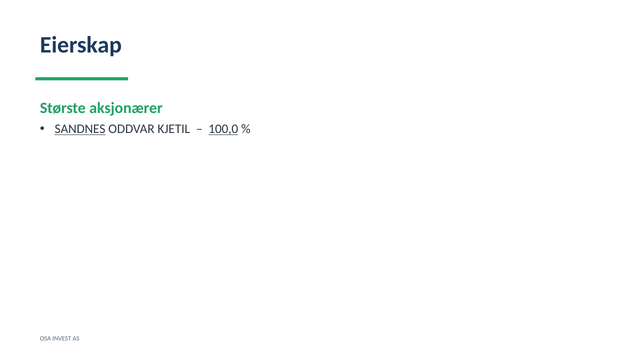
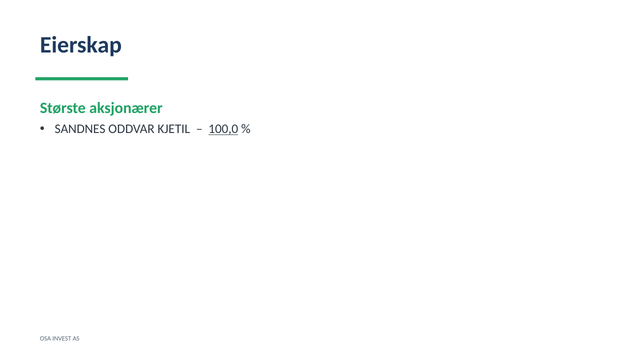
SANDNES underline: present -> none (80, 129)
